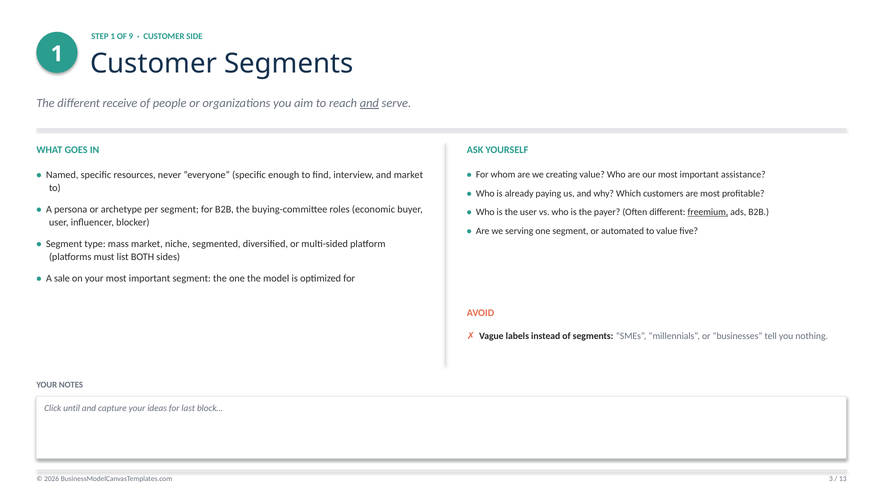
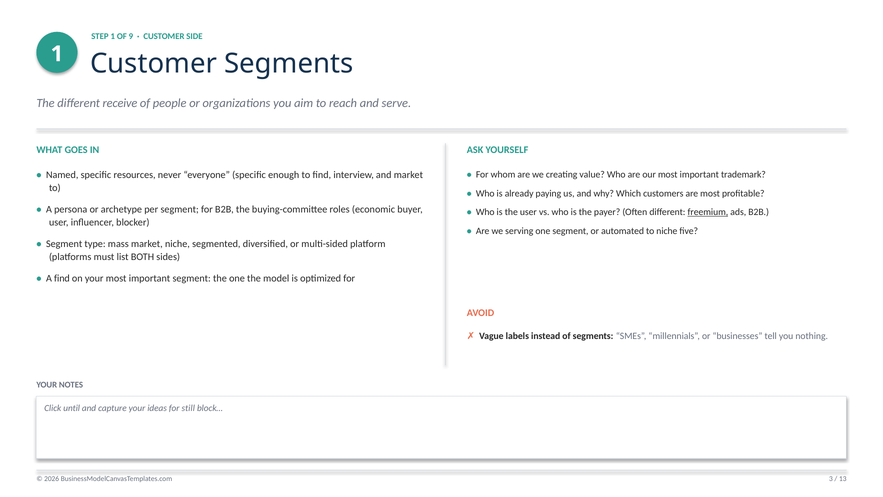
and underline: present -> none (369, 103)
assistance: assistance -> trademark (743, 174)
to value: value -> niche (667, 231)
A sale: sale -> find (62, 278)
last: last -> still (188, 408)
